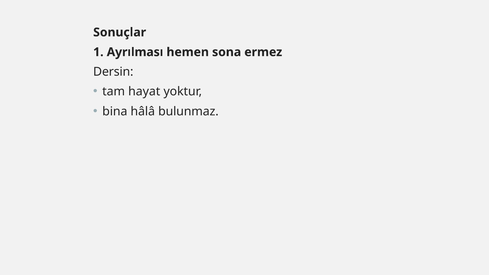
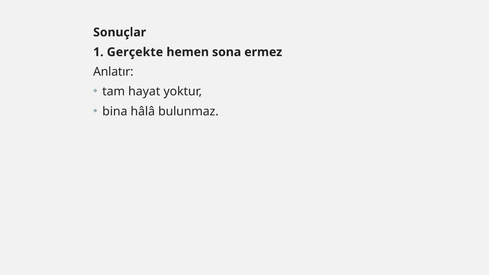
Ayrılması: Ayrılması -> Gerçekte (135, 52)
Dersin: Dersin -> Anlatır (113, 72)
